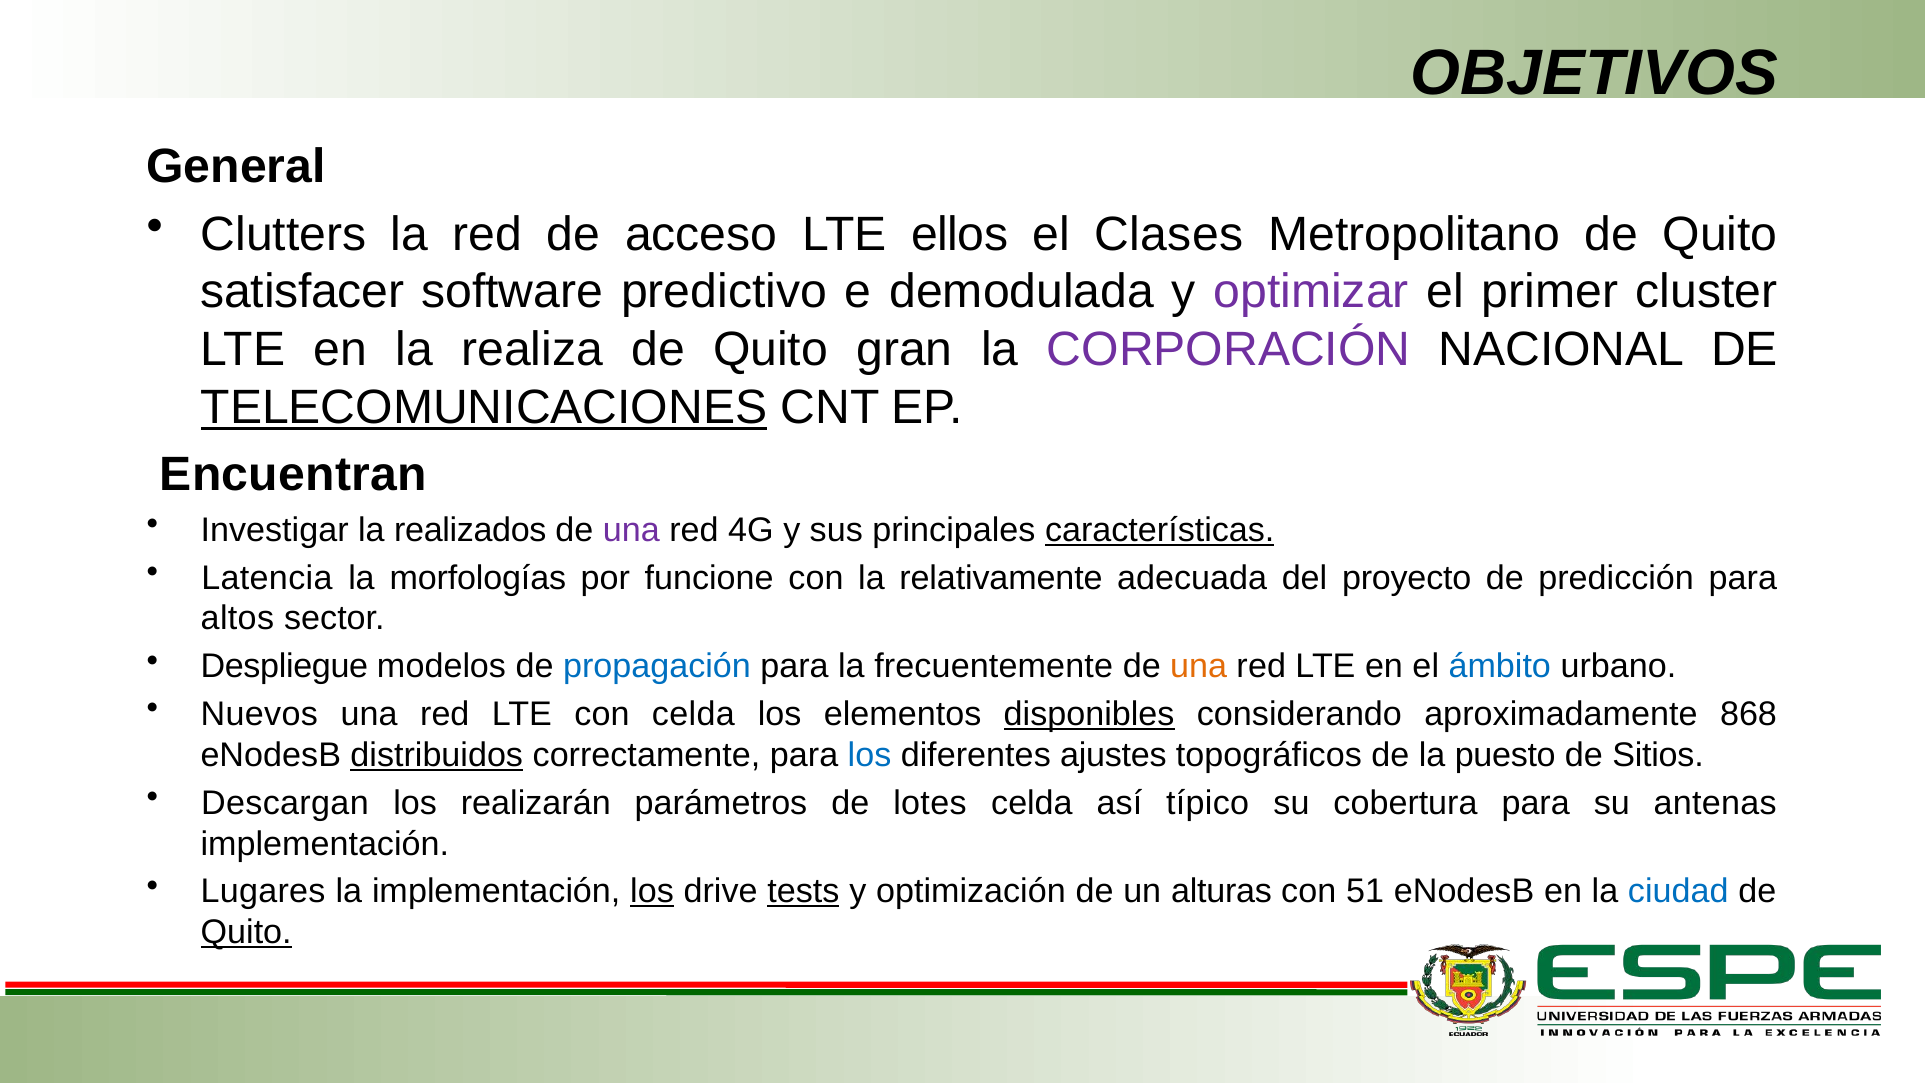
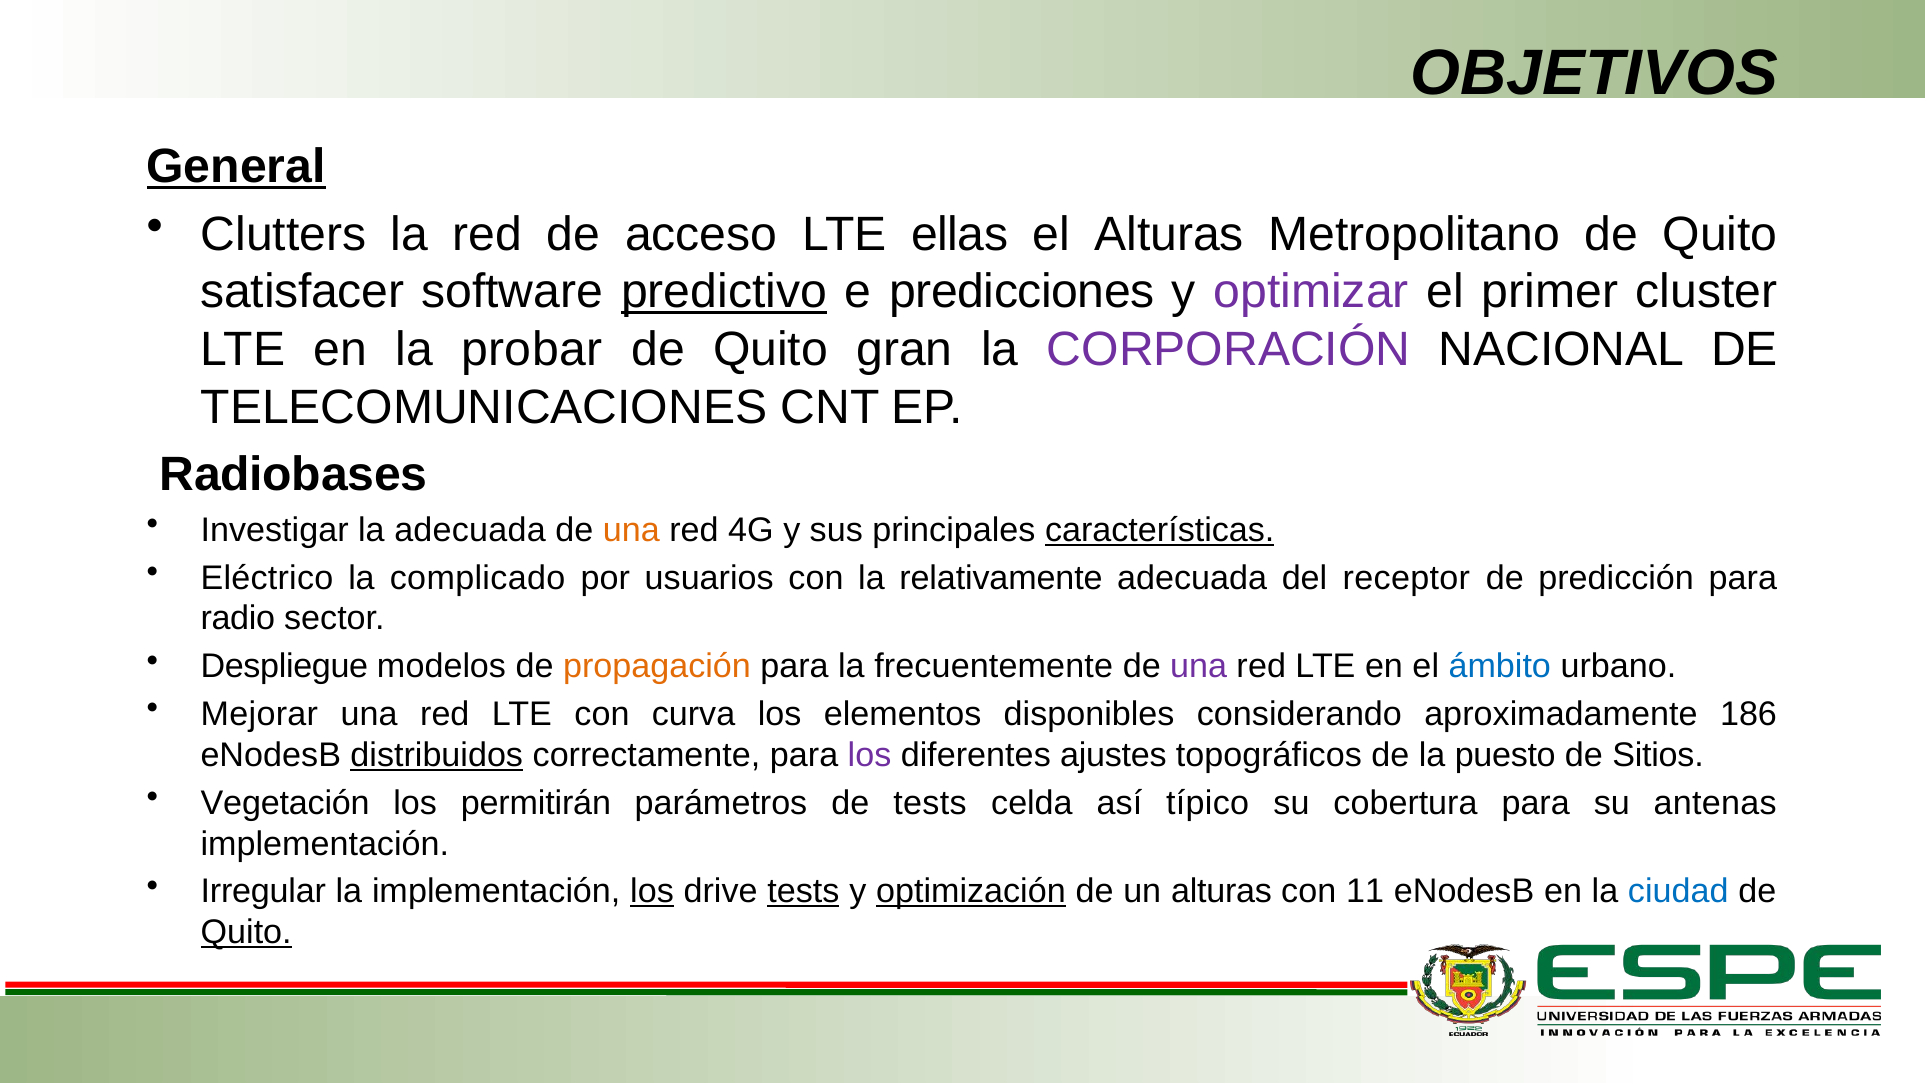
General underline: none -> present (236, 167)
ellos: ellos -> ellas (960, 234)
el Clases: Clases -> Alturas (1169, 234)
predictivo underline: none -> present (724, 292)
demodulada: demodulada -> predicciones (1022, 292)
realiza: realiza -> probar (532, 350)
TELECOMUNICACIONES underline: present -> none (484, 407)
Encuentran: Encuentran -> Radiobases (294, 475)
la realizados: realizados -> adecuada (470, 530)
una colour: purple -> orange (631, 530)
Latencia: Latencia -> Eléctrico (267, 578)
morfologías: morfologías -> complicado (478, 578)
funcione: funcione -> usuarios (709, 578)
proyecto: proyecto -> receptor (1406, 578)
altos: altos -> radio (238, 619)
propagación colour: blue -> orange (657, 666)
una colour: orange -> purple (1199, 666)
Nuevos: Nuevos -> Mejorar (259, 714)
con celda: celda -> curva (694, 714)
disponibles underline: present -> none (1089, 714)
868: 868 -> 186 (1749, 714)
los colour: blue -> purple (869, 755)
Descargan: Descargan -> Vegetación (285, 803)
realizarán: realizarán -> permitirán (536, 803)
de lotes: lotes -> tests (930, 803)
Lugares: Lugares -> Irregular (263, 891)
optimización underline: none -> present (971, 891)
51: 51 -> 11 (1365, 891)
